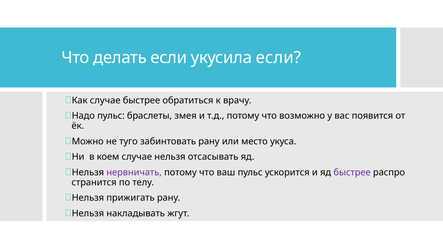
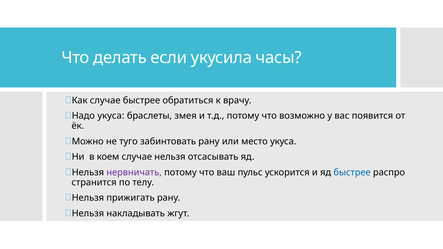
укусила если: если -> часы (279, 58)
Надо пульс: пульс -> укуса (111, 116)
быстрее colour: purple -> blue (352, 173)
